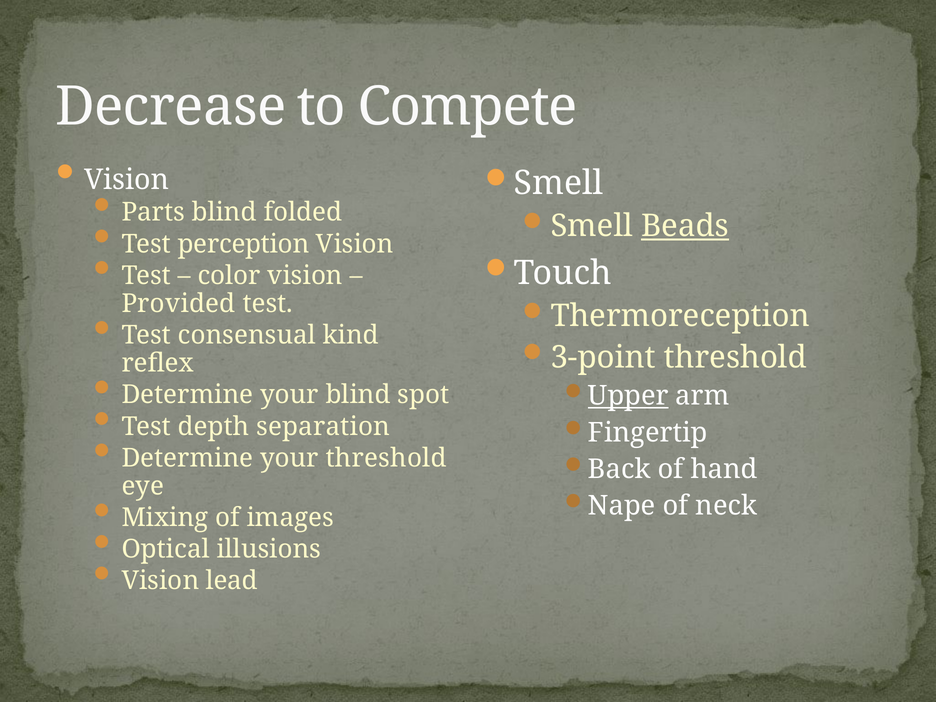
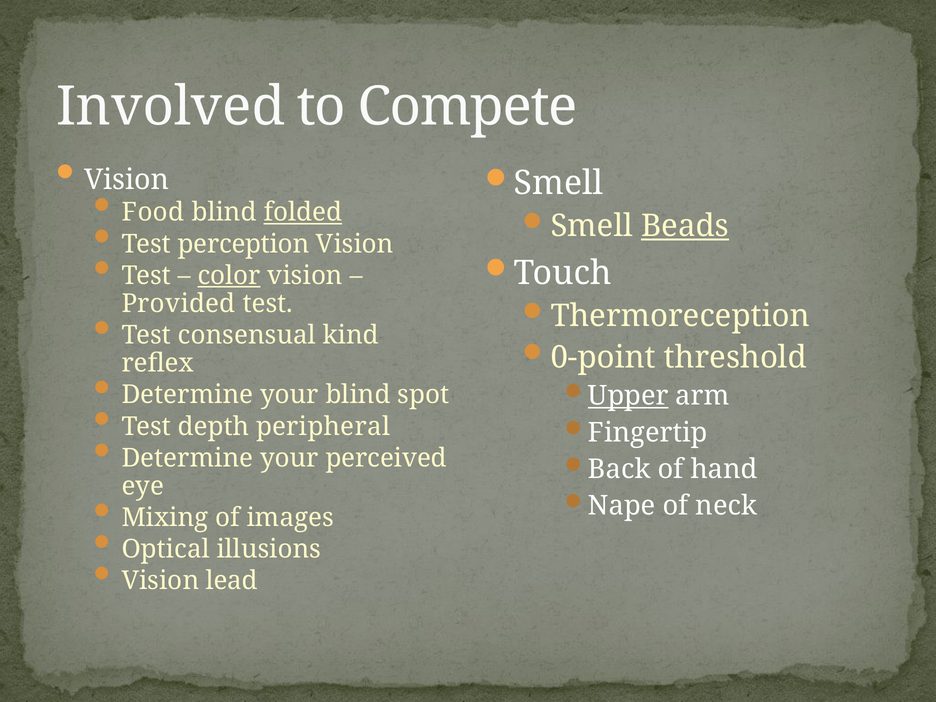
Decrease: Decrease -> Involved (171, 107)
Parts: Parts -> Food (153, 212)
folded underline: none -> present (303, 212)
color underline: none -> present (229, 276)
3-point: 3-point -> 0-point (603, 357)
separation: separation -> peripheral (323, 426)
your threshold: threshold -> perceived (386, 458)
